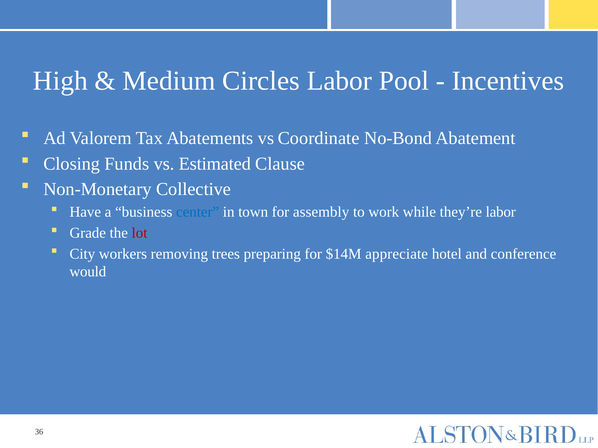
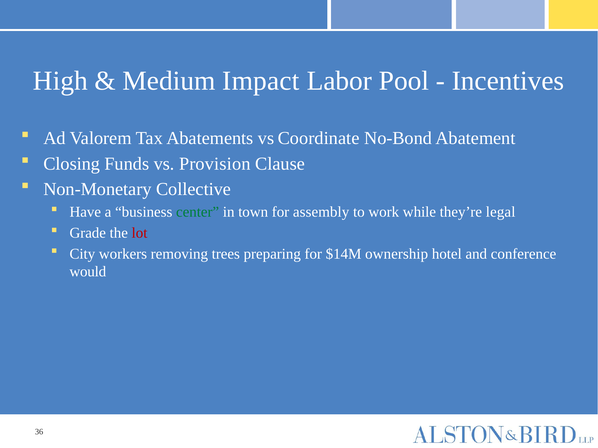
Circles: Circles -> Impact (261, 81)
Estimated: Estimated -> Provision (215, 164)
center colour: blue -> green (198, 212)
they’re labor: labor -> legal (501, 212)
appreciate: appreciate -> ownership (397, 254)
